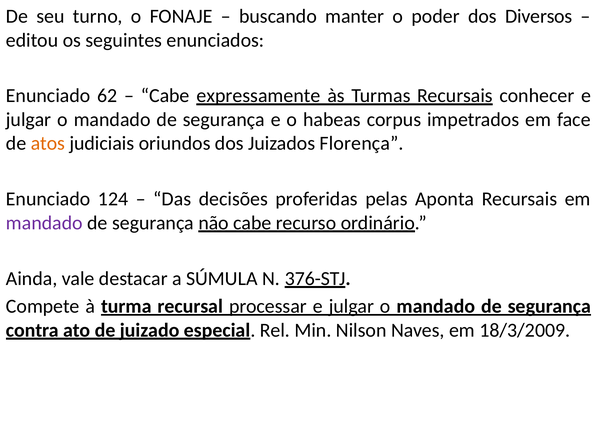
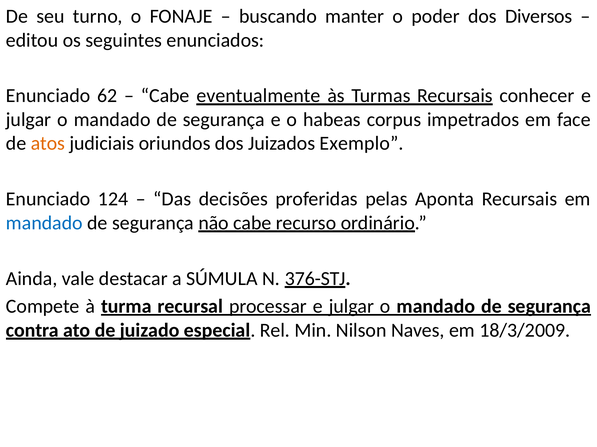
expressamente: expressamente -> eventualmente (258, 96)
Florença: Florença -> Exemplo (362, 144)
mandado colour: purple -> blue (44, 223)
